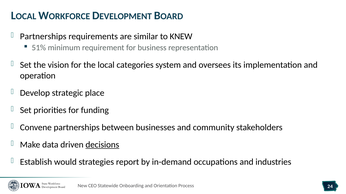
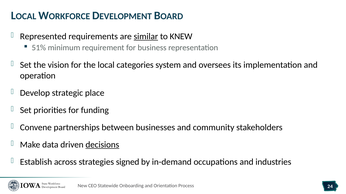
Partnerships: Partnerships -> Represented (43, 37)
similar underline: none -> present (146, 37)
would: would -> across (65, 162)
report: report -> signed (128, 162)
